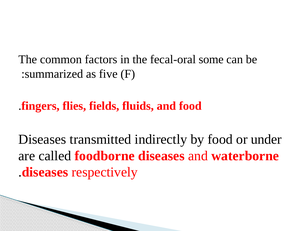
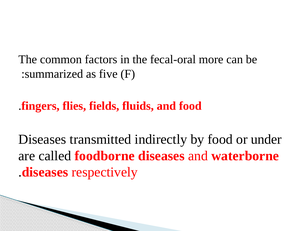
some: some -> more (211, 59)
